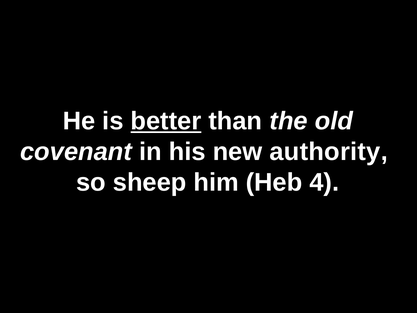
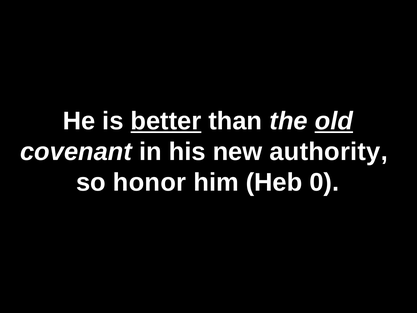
old underline: none -> present (334, 121)
sheep: sheep -> honor (150, 182)
4: 4 -> 0 (324, 182)
